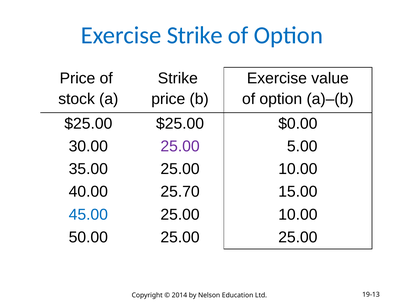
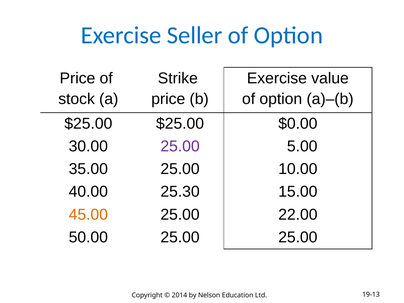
Exercise Strike: Strike -> Seller (195, 35)
25.70: 25.70 -> 25.30 (180, 192)
45.00 colour: blue -> orange (88, 215)
10.00: 10.00 -> 22.00 (298, 215)
